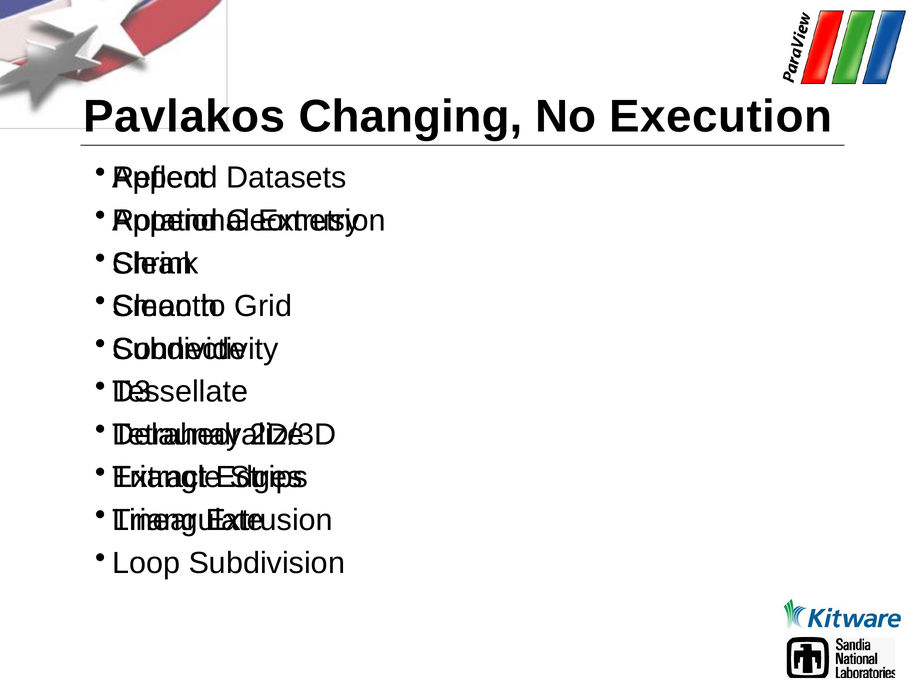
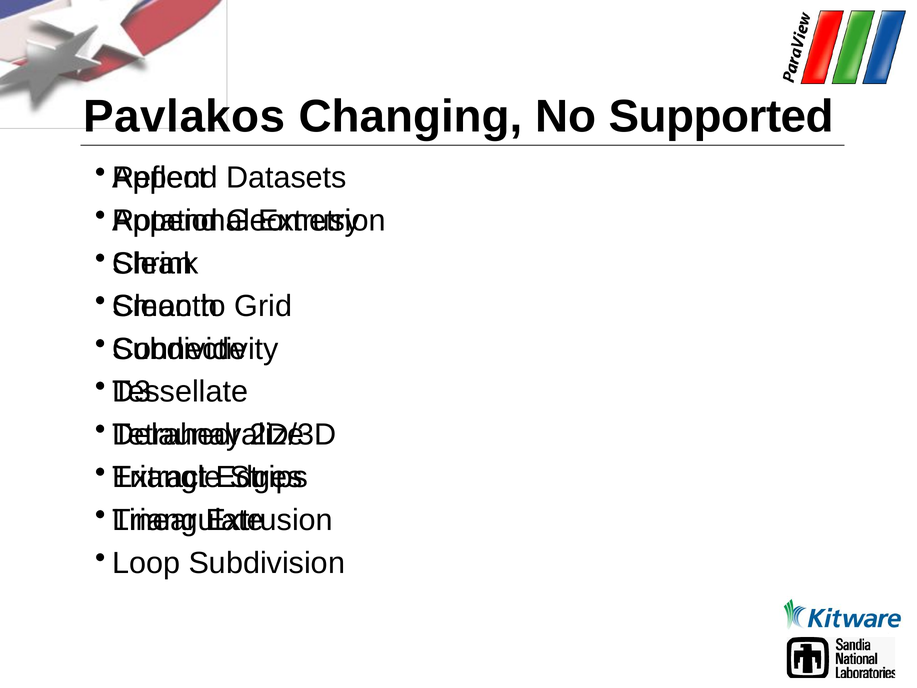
Execution: Execution -> Supported (721, 116)
